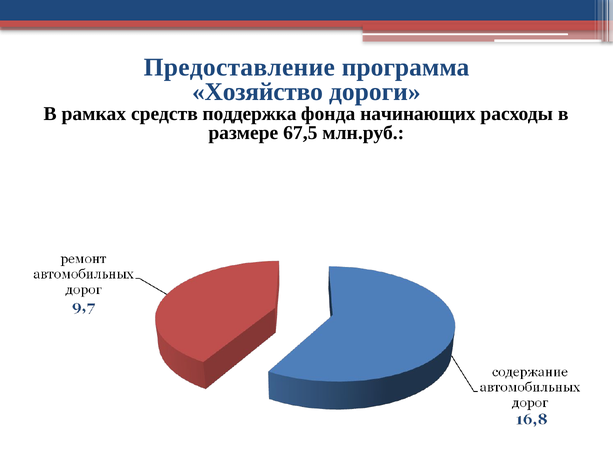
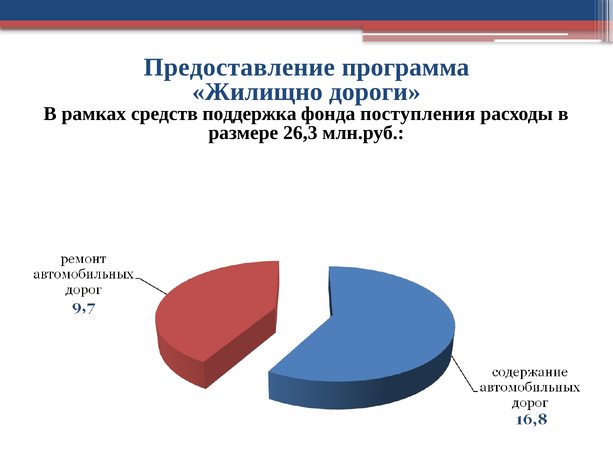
Хозяйство: Хозяйство -> Жилищно (257, 92)
начинающих: начинающих -> поступления (418, 114)
67,5: 67,5 -> 26,3 (300, 133)
